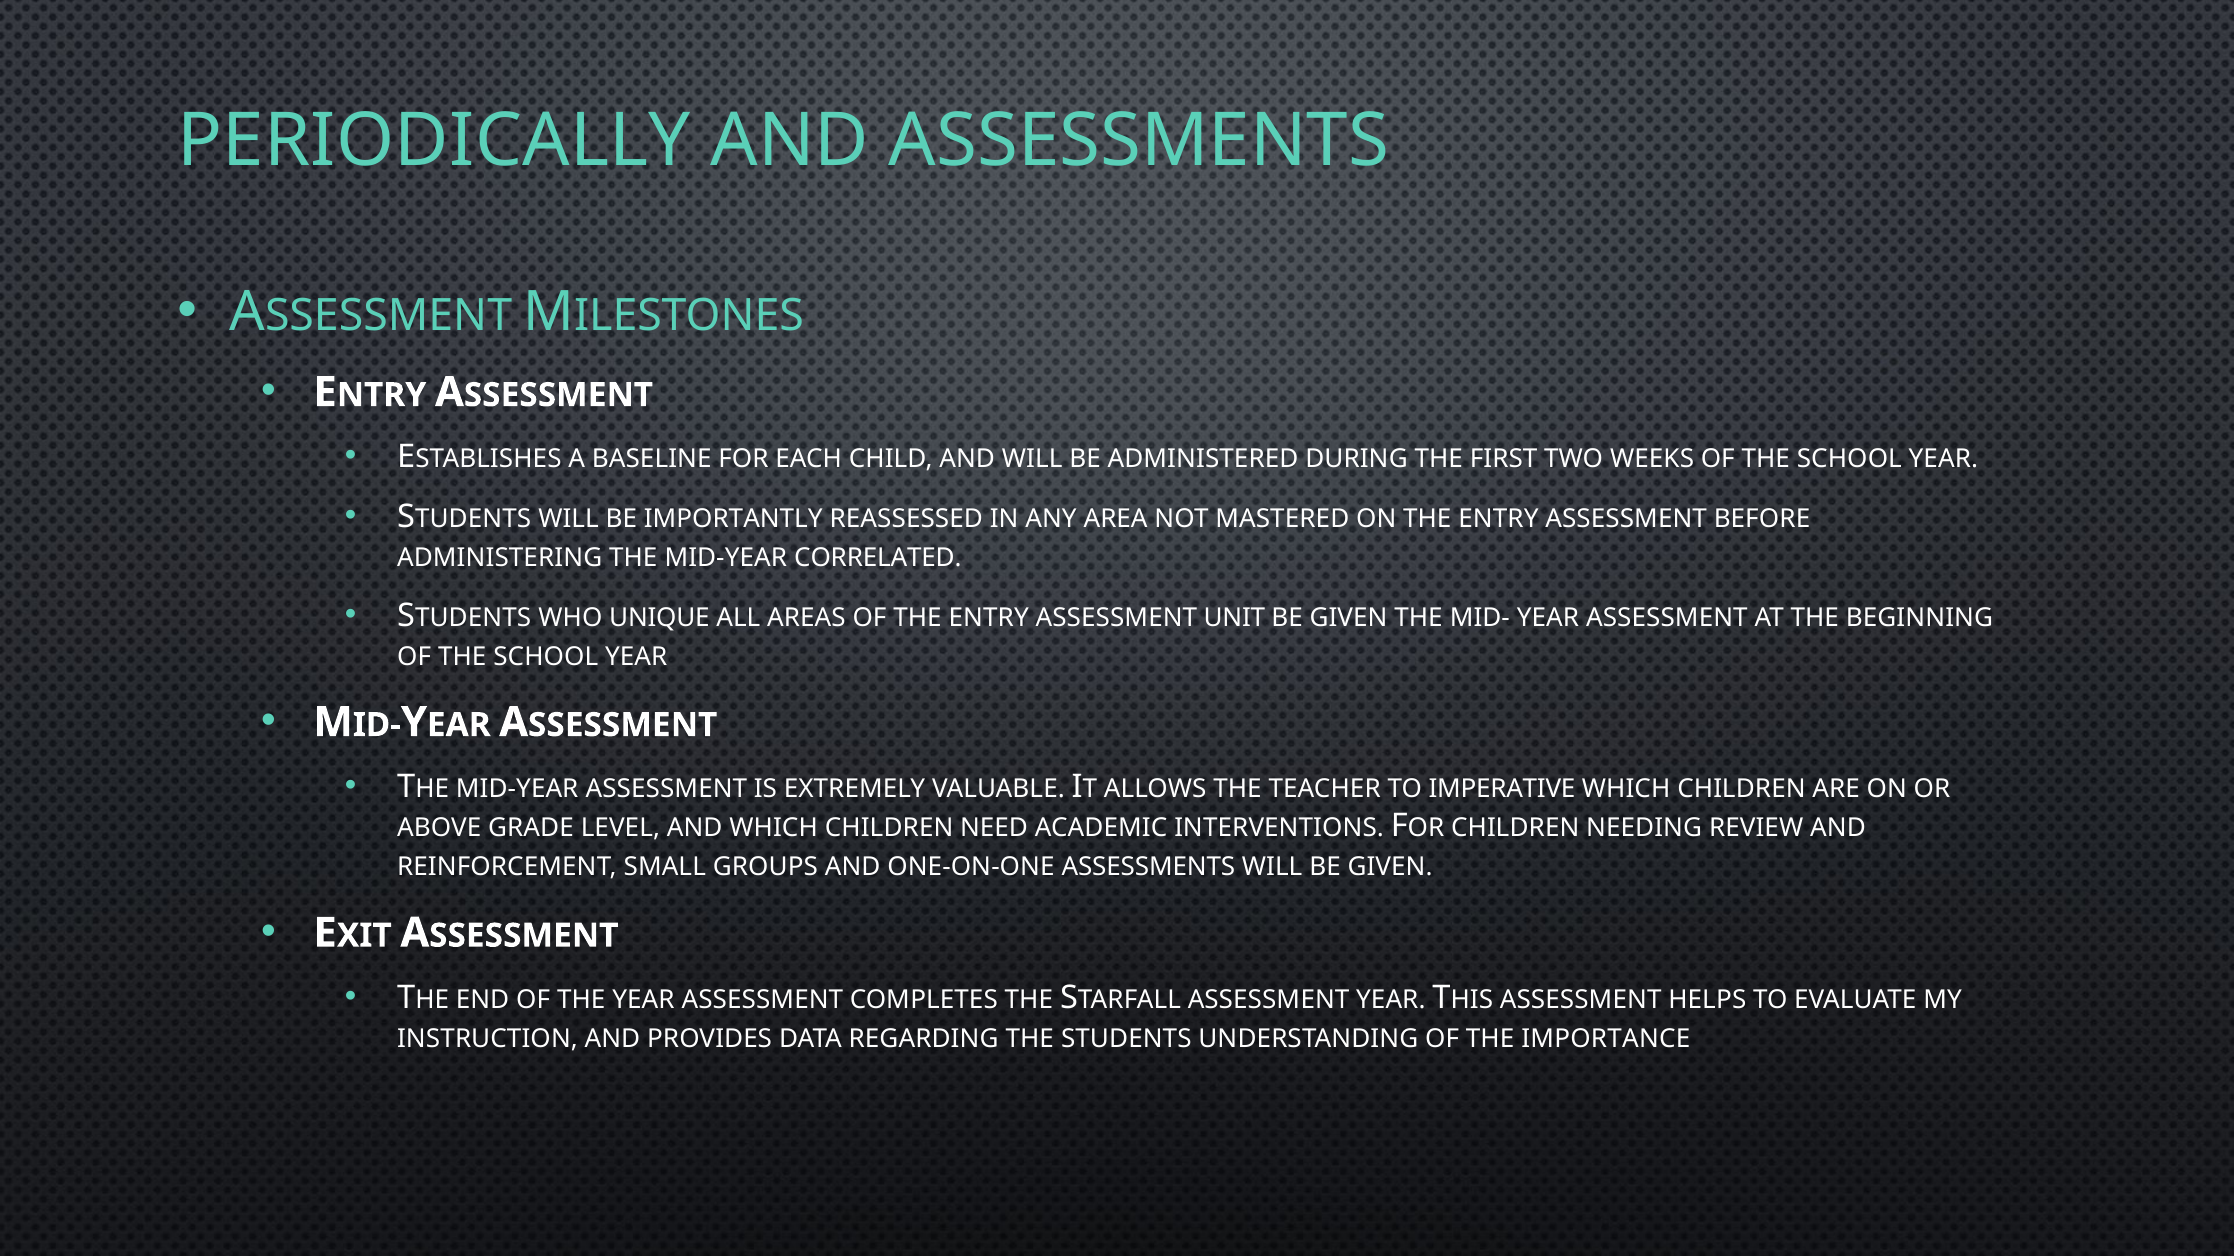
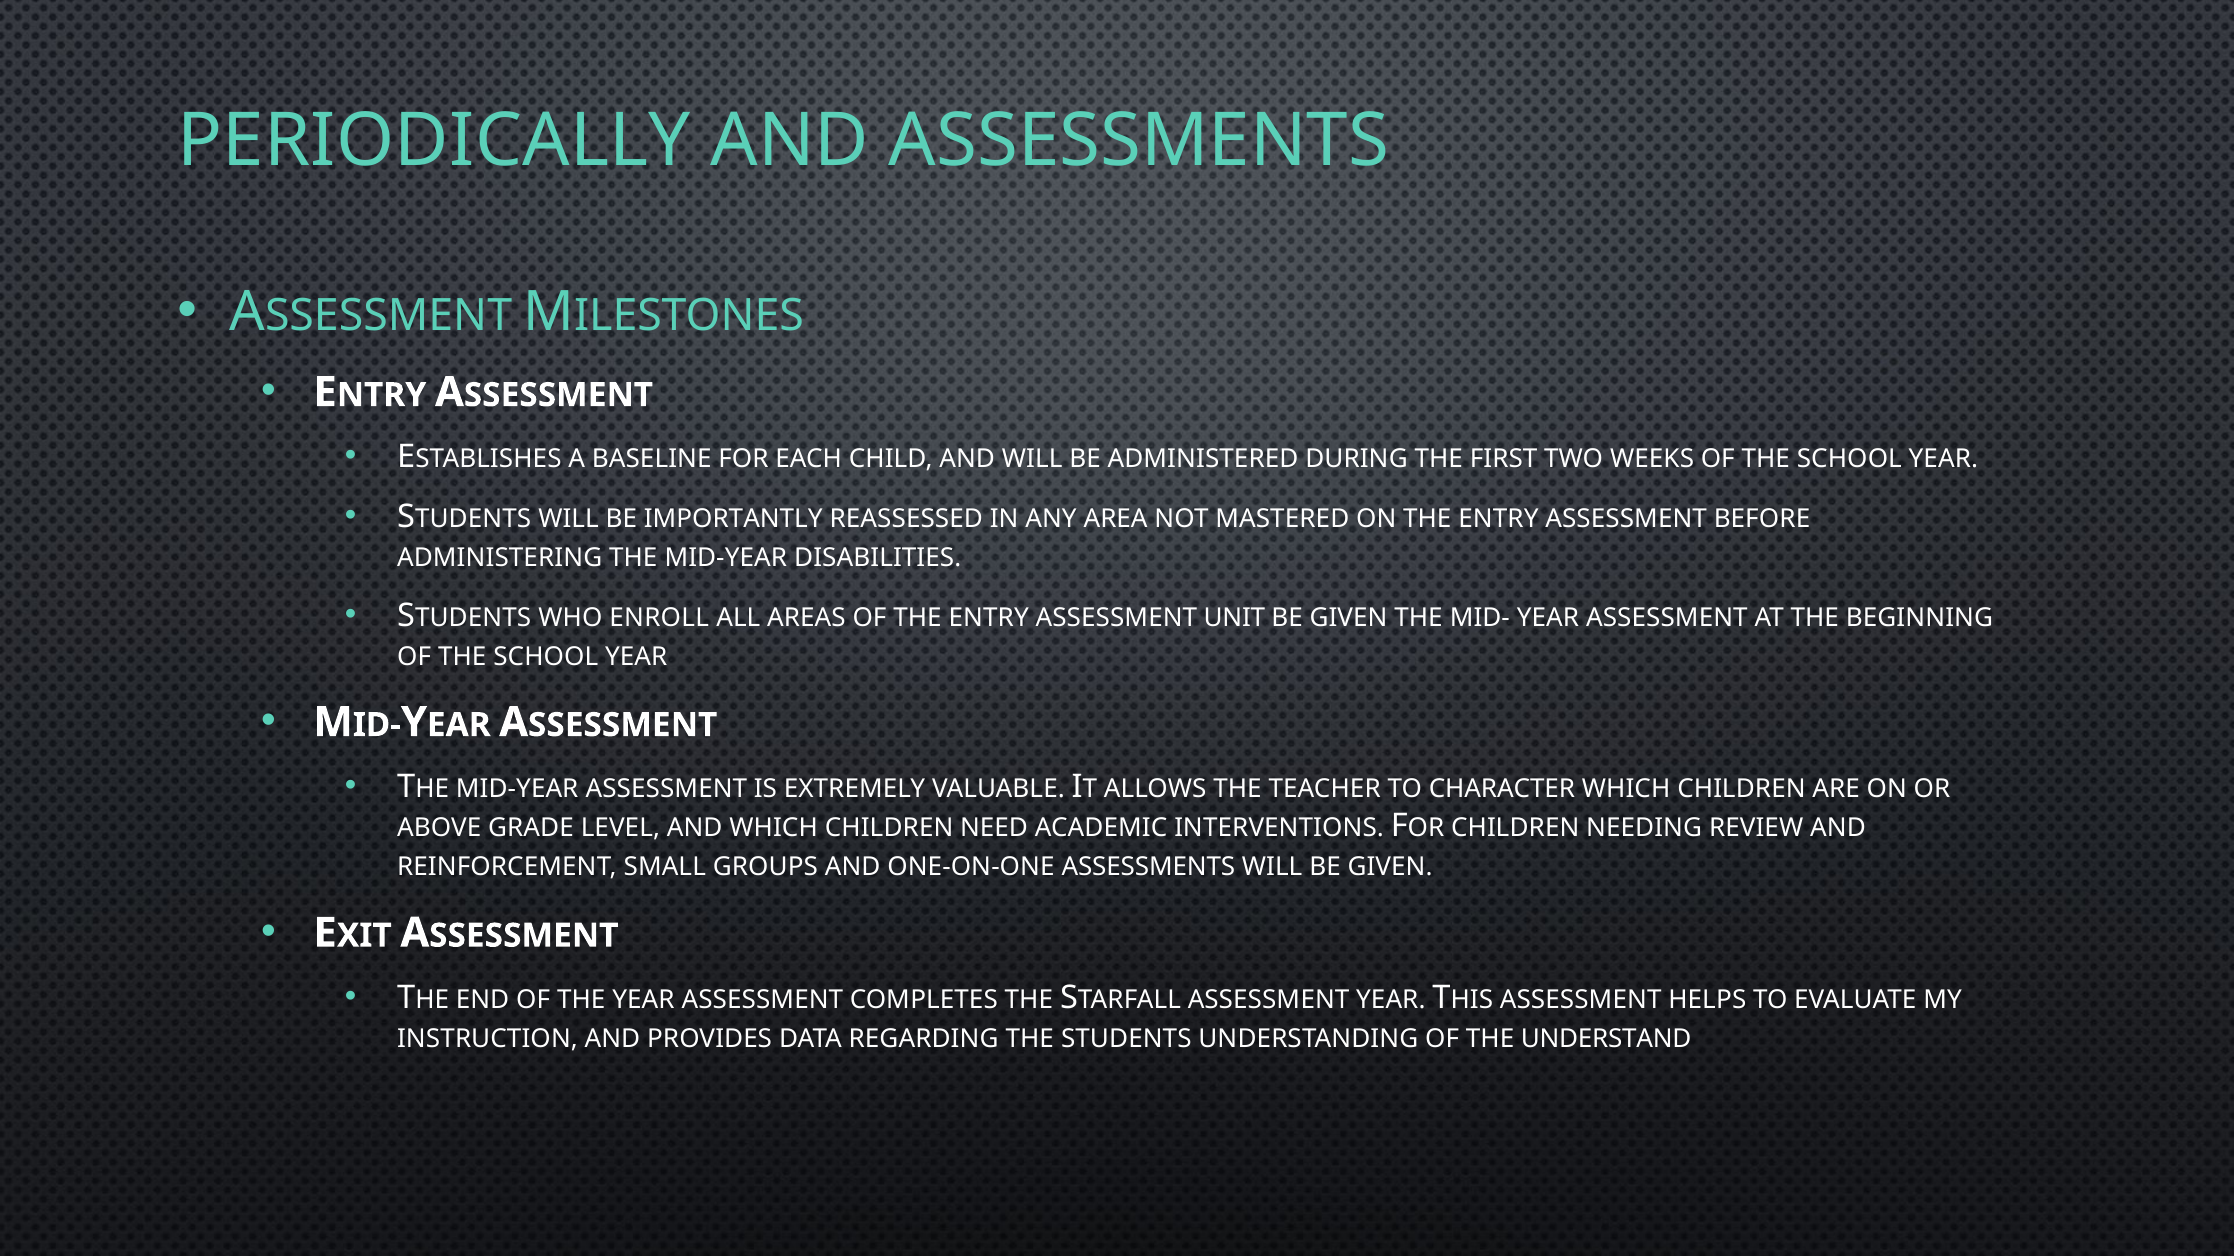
CORRELATED: CORRELATED -> DISABILITIES (878, 558)
UNIQUE: UNIQUE -> ENROLL (659, 618)
IMPERATIVE: IMPERATIVE -> CHARACTER (1502, 789)
IMPORTANCE: IMPORTANCE -> UNDERSTAND (1606, 1039)
